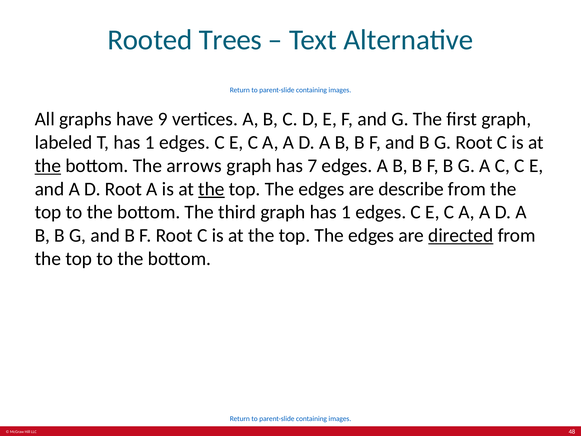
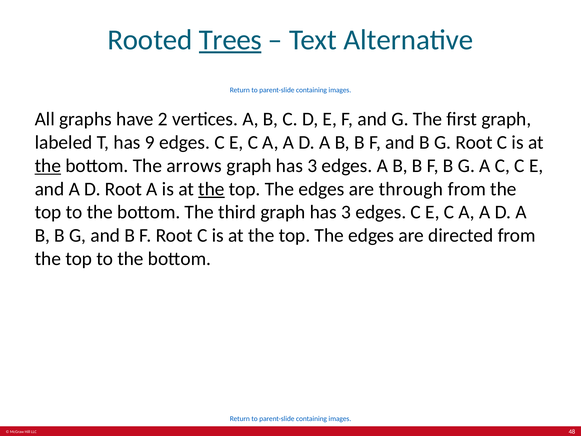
Trees underline: none -> present (230, 40)
9: 9 -> 2 (163, 119)
T has 1: 1 -> 9 (150, 142)
7: 7 -> 3 (312, 166)
describe: describe -> through (411, 189)
third graph has 1: 1 -> 3 (346, 212)
directed underline: present -> none (461, 235)
